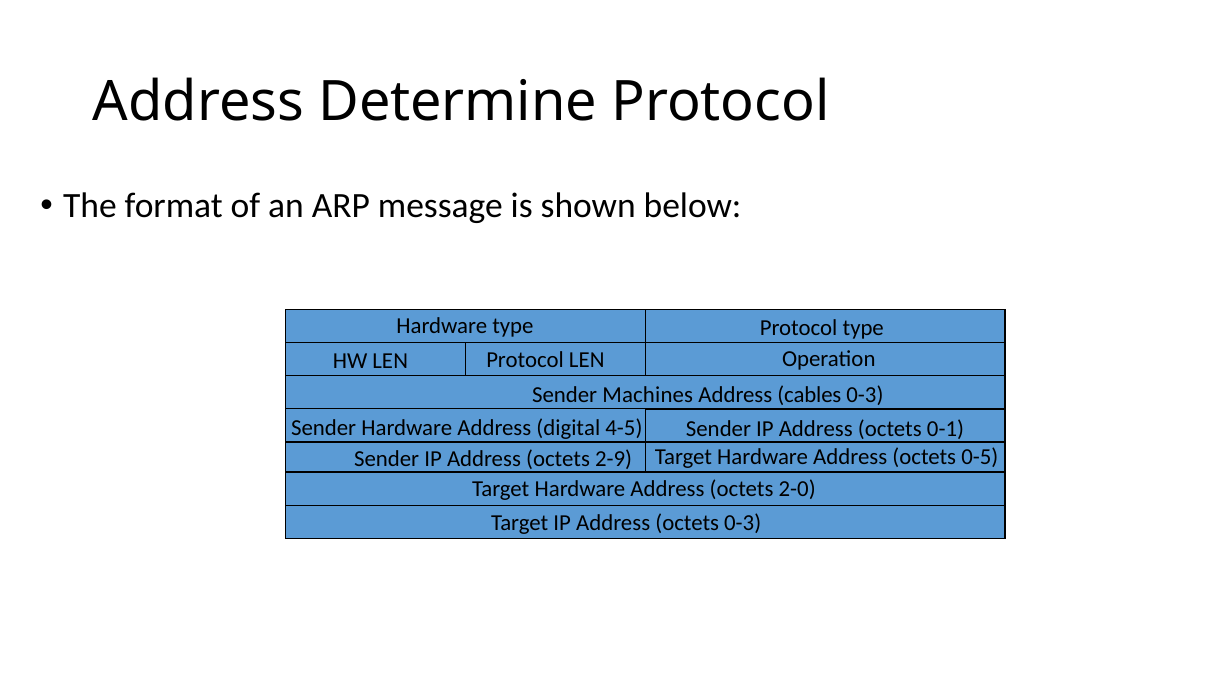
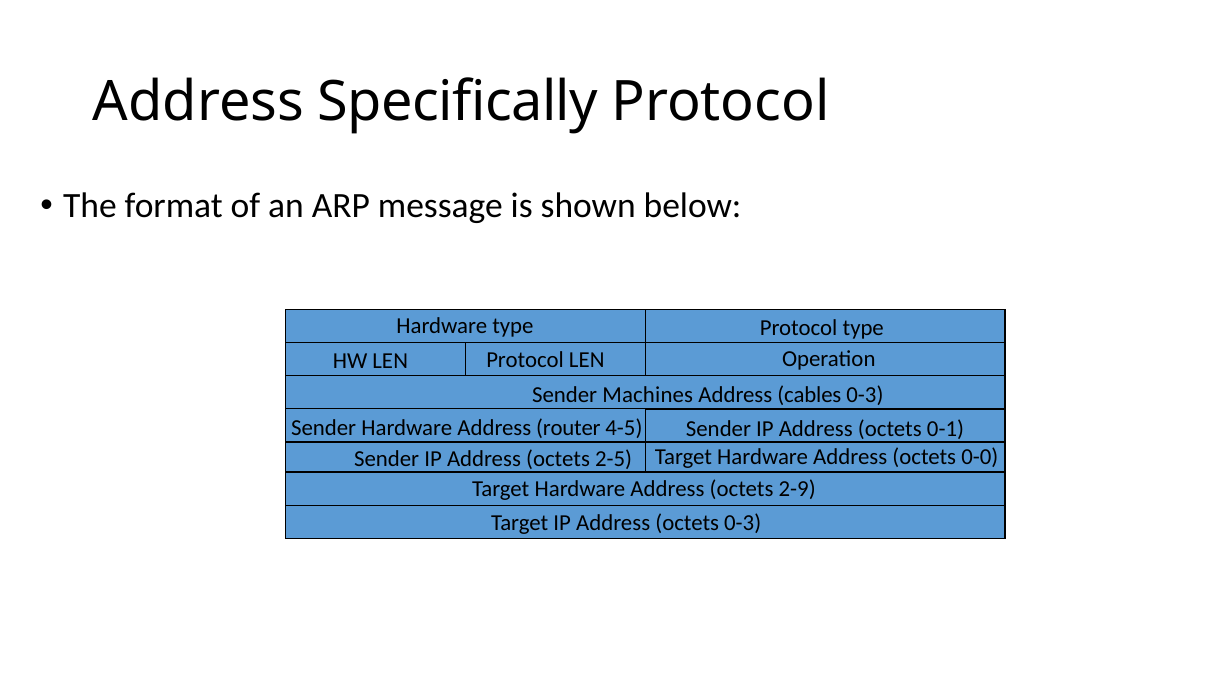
Determine: Determine -> Specifically (458, 102)
digital: digital -> router (568, 428)
0-5: 0-5 -> 0-0 (980, 457)
2-9: 2-9 -> 2-5 (614, 459)
2-0: 2-0 -> 2-9 (797, 489)
